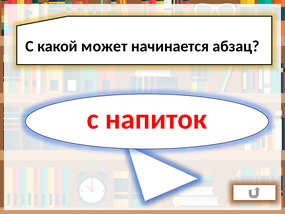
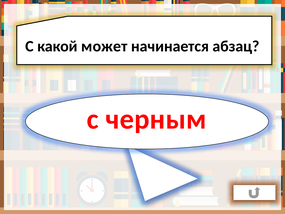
напиток: напиток -> черным (156, 119)
